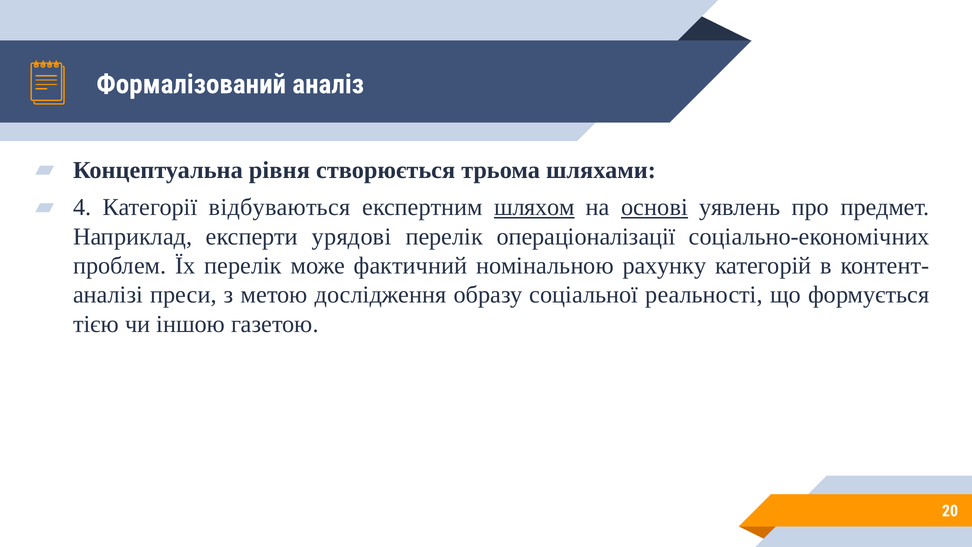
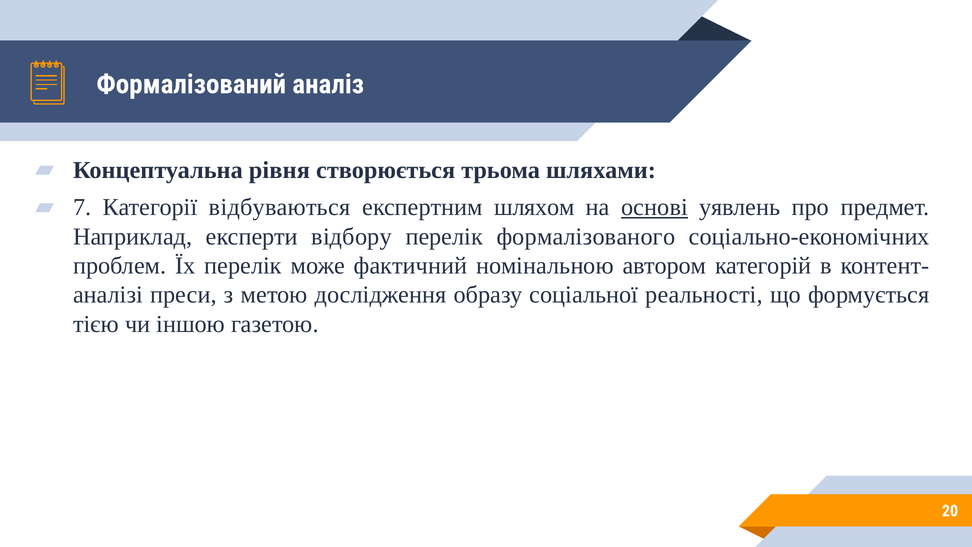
4: 4 -> 7 (82, 207)
шляхом underline: present -> none (534, 207)
урядові: урядові -> відбору (352, 236)
операціоналізації: операціоналізації -> формалізованого (586, 236)
рахунку: рахунку -> автором (664, 266)
